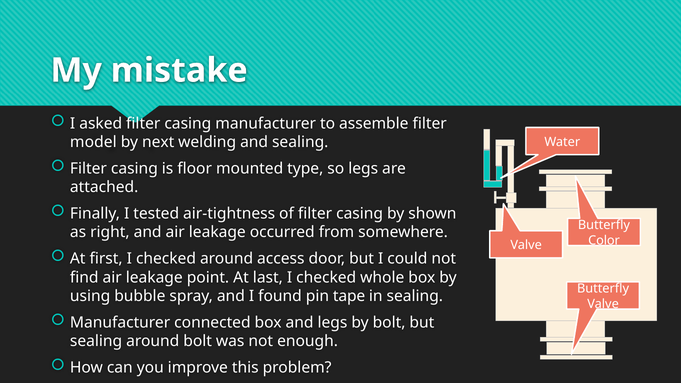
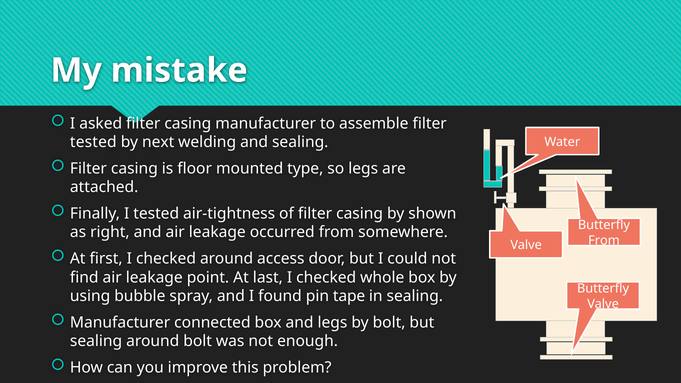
model: model -> tested (93, 142)
Color: Color -> From (604, 241)
